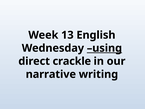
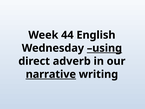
13: 13 -> 44 (67, 35)
crackle: crackle -> adverb (72, 61)
narrative underline: none -> present (51, 74)
